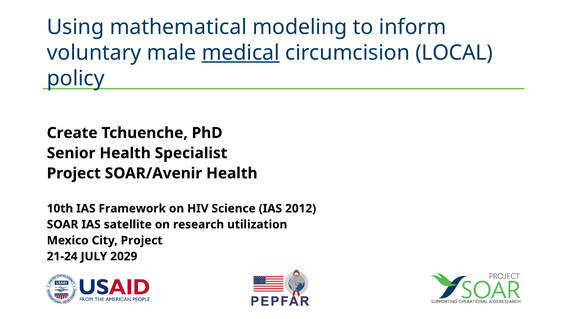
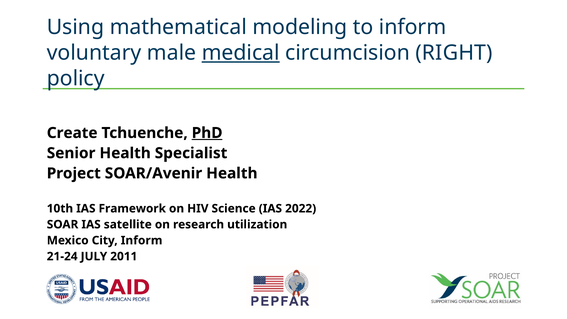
LOCAL: LOCAL -> RIGHT (454, 53)
PhD underline: none -> present (207, 133)
2012: 2012 -> 2022 (301, 208)
City Project: Project -> Inform (142, 240)
2029: 2029 -> 2011 (124, 256)
